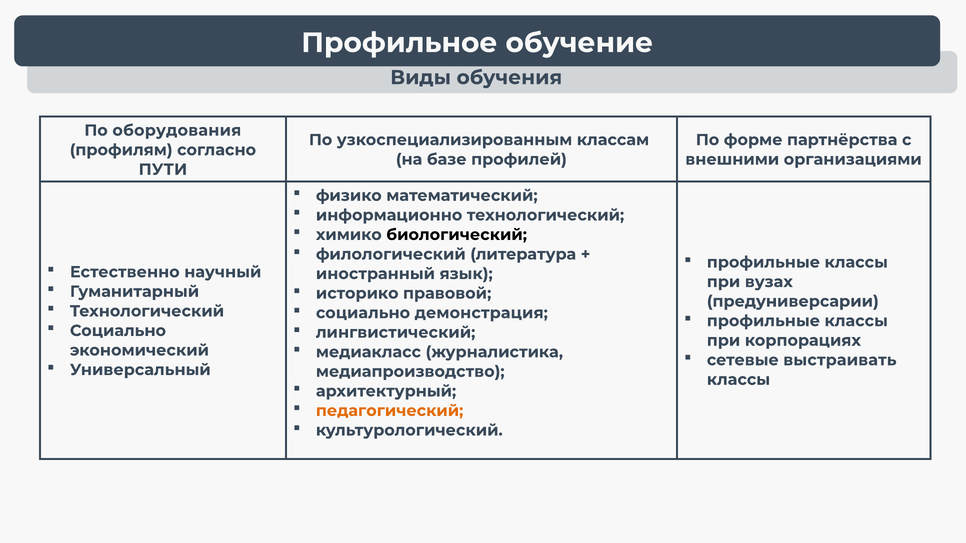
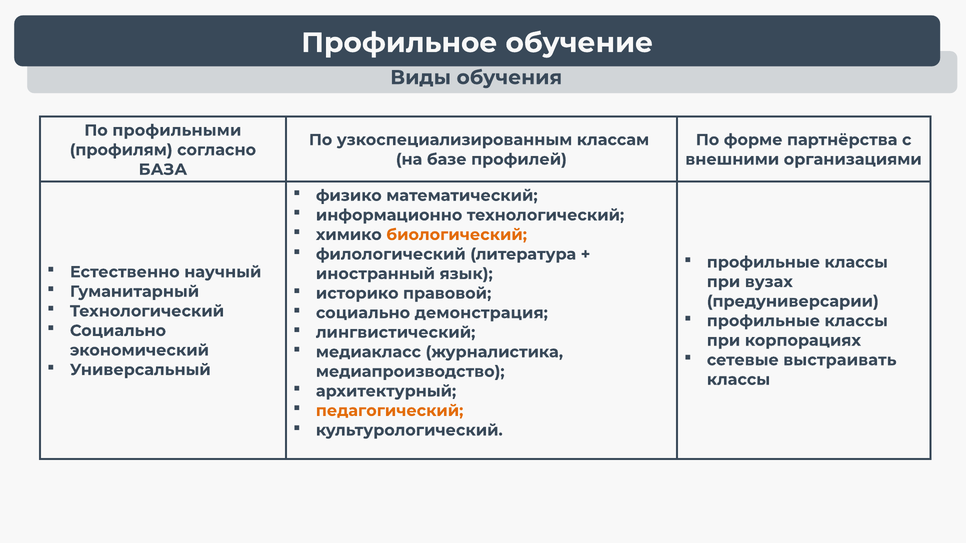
оборудования: оборудования -> профильными (177, 130)
ПУТИ: ПУТИ -> БАЗА (163, 170)
биологический colour: black -> orange (457, 235)
